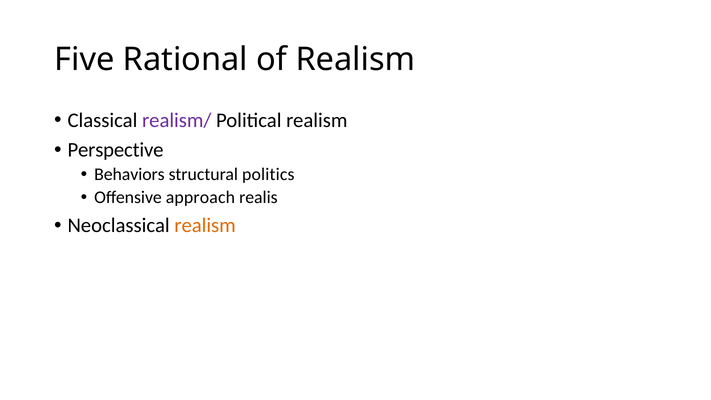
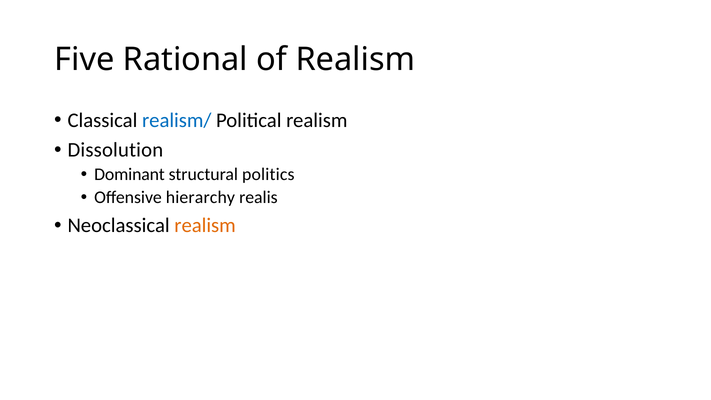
realism/ colour: purple -> blue (177, 120)
Perspective: Perspective -> Dissolution (115, 150)
Behaviors: Behaviors -> Dominant (129, 175)
approach: approach -> hierarchy (200, 197)
